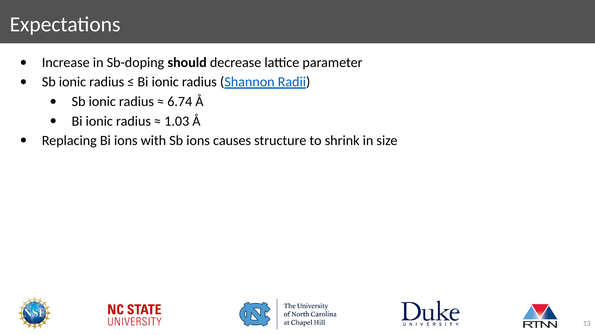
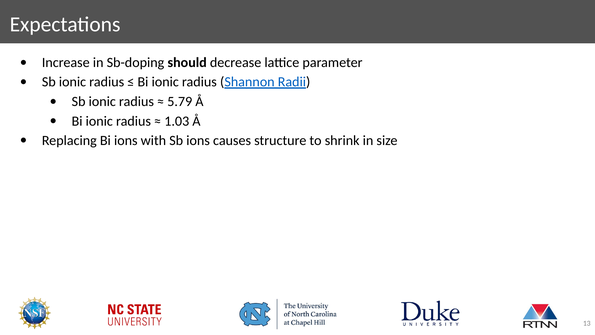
6.74: 6.74 -> 5.79 (180, 102)
